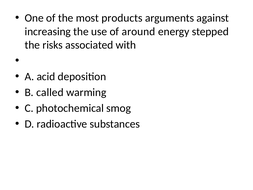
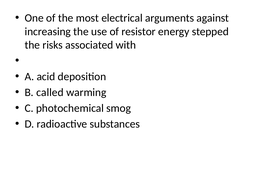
products: products -> electrical (122, 18)
around: around -> resistor (139, 31)
